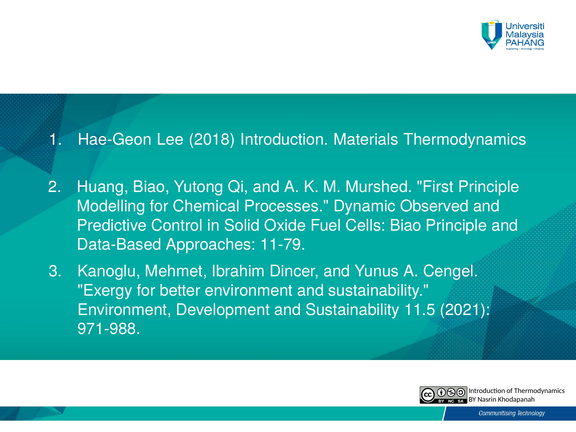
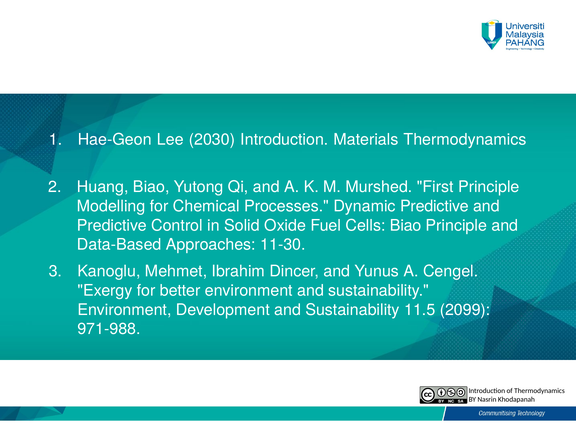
2018: 2018 -> 2030 (212, 140)
Dynamic Observed: Observed -> Predictive (434, 206)
11-79: 11-79 -> 11-30 (283, 245)
2021: 2021 -> 2099 (465, 310)
